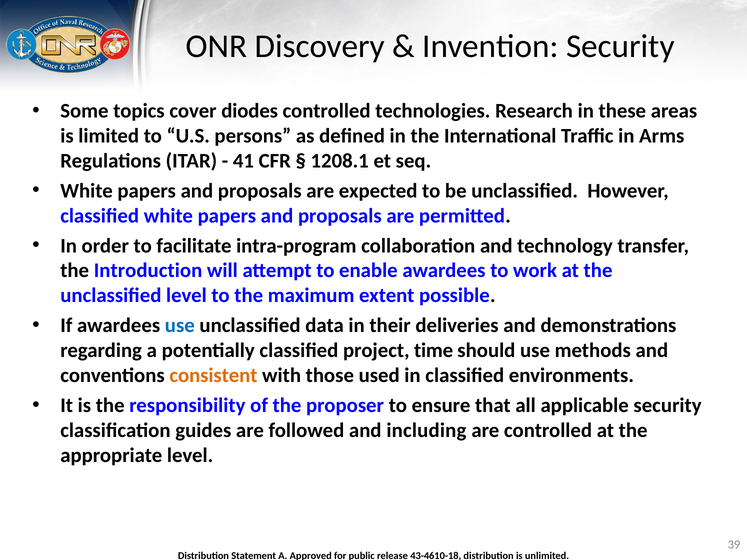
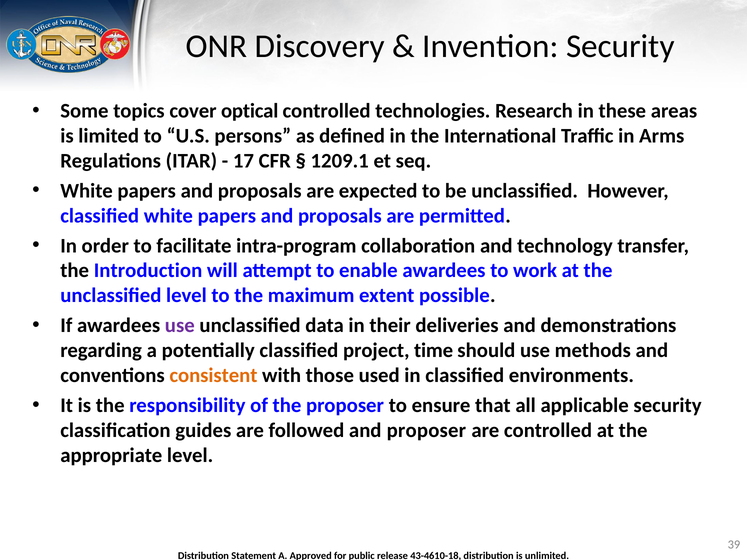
diodes: diodes -> optical (250, 111)
41: 41 -> 17 (243, 161)
1208.1: 1208.1 -> 1209.1 (340, 161)
use colour: blue -> purple (180, 326)
and including: including -> proposer (426, 431)
